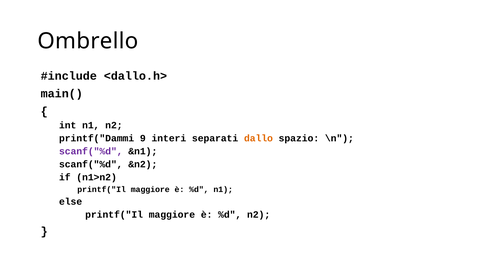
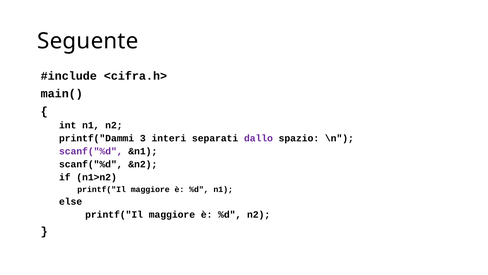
Ombrello: Ombrello -> Seguente (88, 41)
<dallo.h>: <dallo.h> -> <cifra.h> (135, 76)
9: 9 -> 3 (143, 138)
dallo colour: orange -> purple (258, 138)
